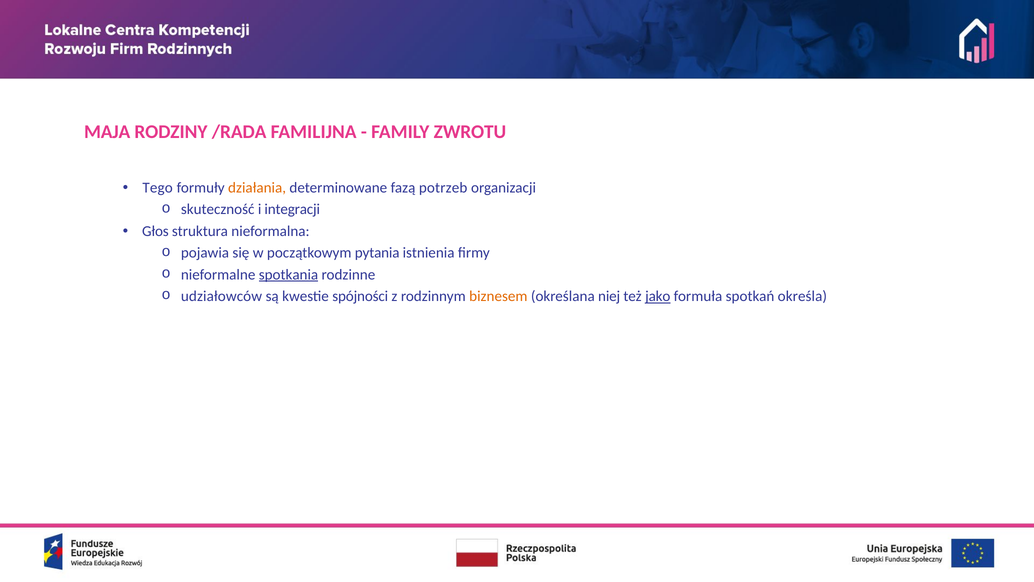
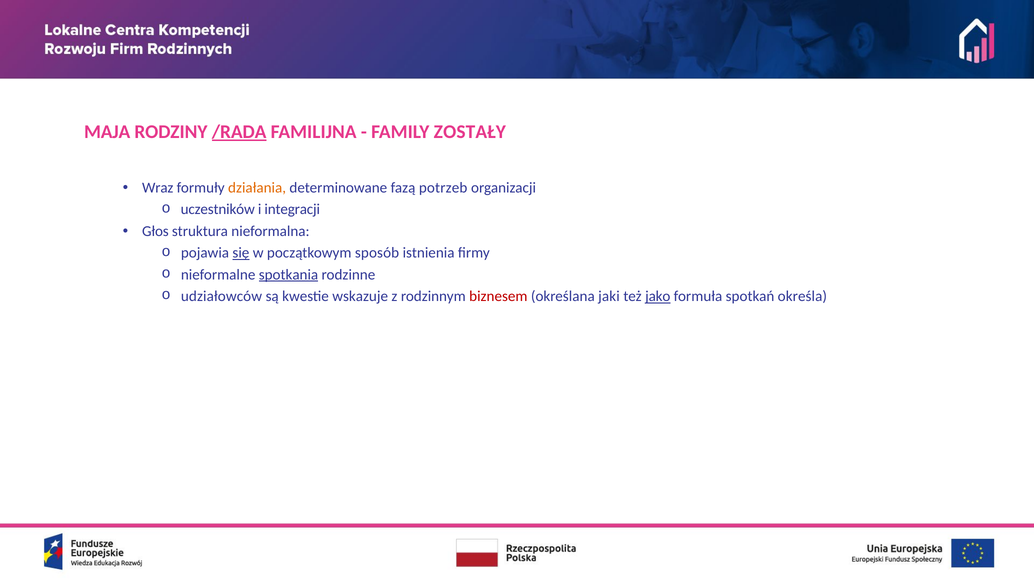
/RADA underline: none -> present (239, 132)
ZWROTU: ZWROTU -> ZOSTAŁY (470, 132)
Tego: Tego -> Wraz (158, 188)
skuteczność: skuteczność -> uczestników (218, 209)
się underline: none -> present (241, 253)
pytania: pytania -> sposób (377, 253)
spójności: spójności -> wskazuje (360, 296)
biznesem colour: orange -> red (498, 296)
niej: niej -> jaki (609, 296)
